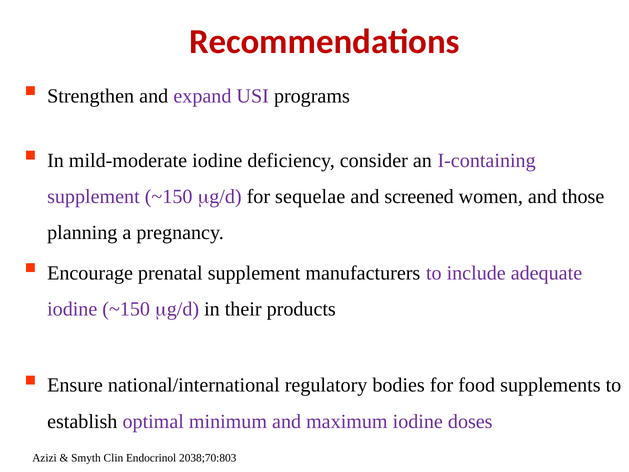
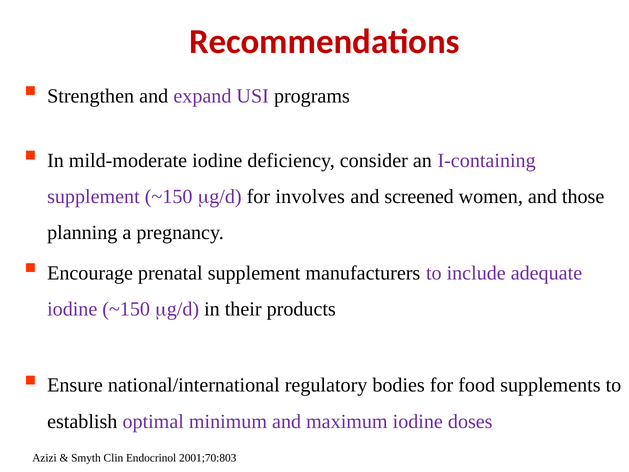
sequelae: sequelae -> involves (310, 196)
2038;70:803: 2038;70:803 -> 2001;70:803 (208, 458)
